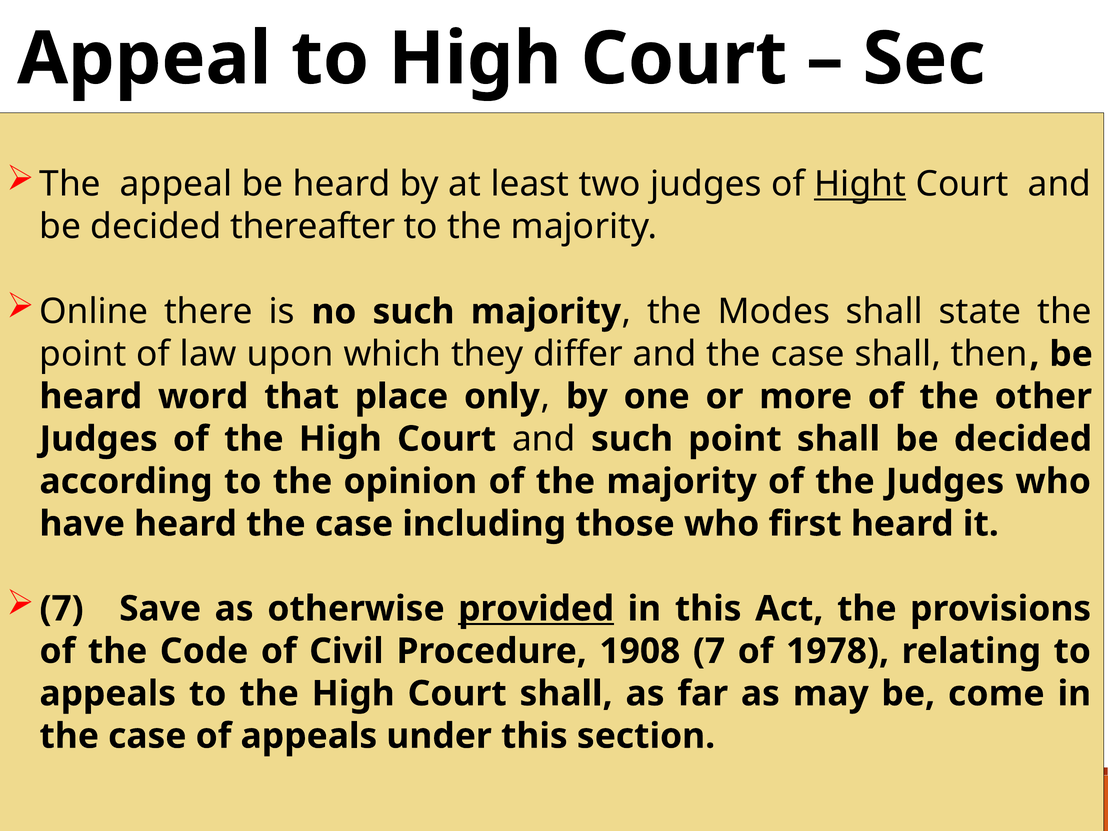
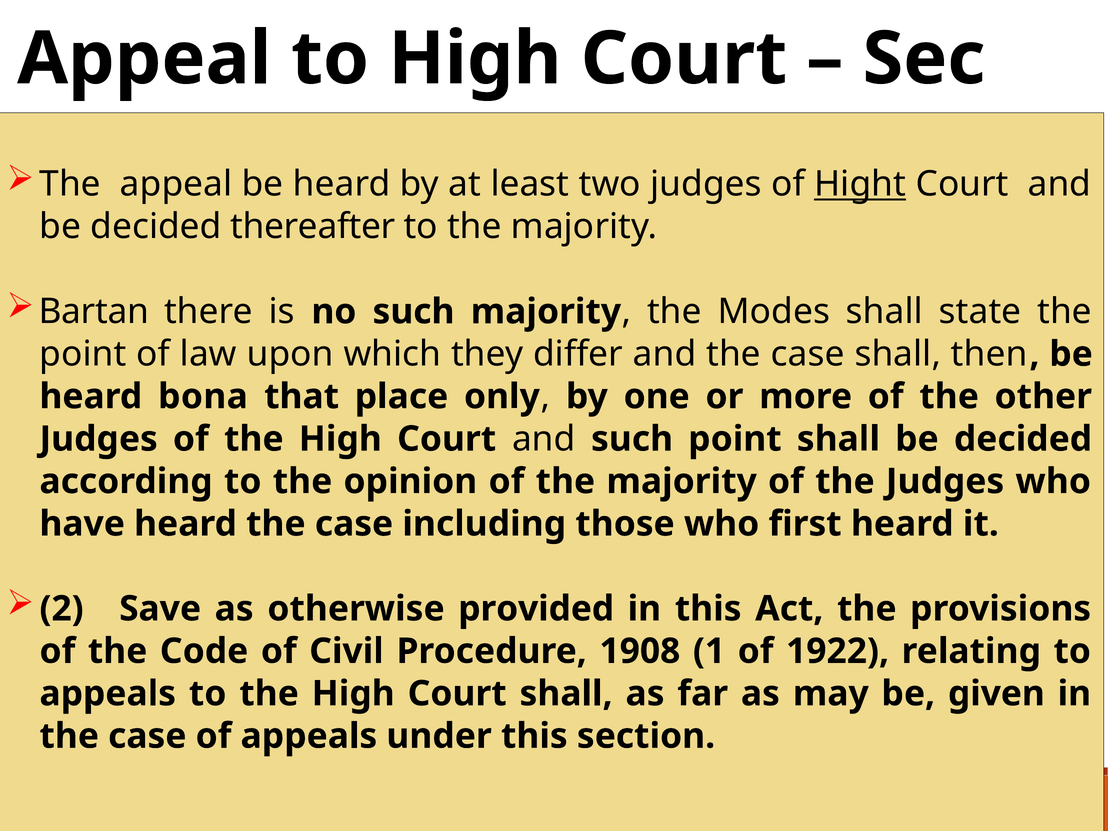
Online: Online -> Bartan (94, 312)
word: word -> bona (203, 397)
7: 7 -> 2 (62, 609)
provided underline: present -> none (536, 609)
1908 7: 7 -> 1 (709, 651)
1978: 1978 -> 1922 (838, 651)
come: come -> given (996, 694)
